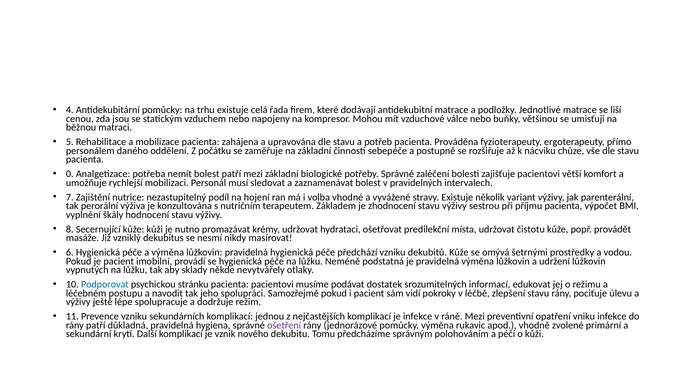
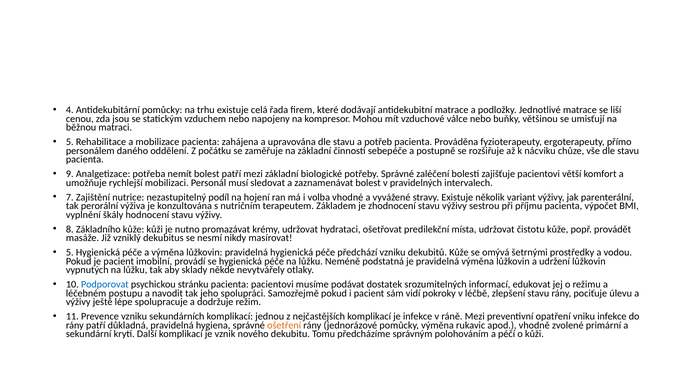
0: 0 -> 9 (70, 174)
Secernující: Secernující -> Základního (98, 230)
6: 6 -> 5 (70, 253)
ošetření colour: purple -> orange (284, 326)
